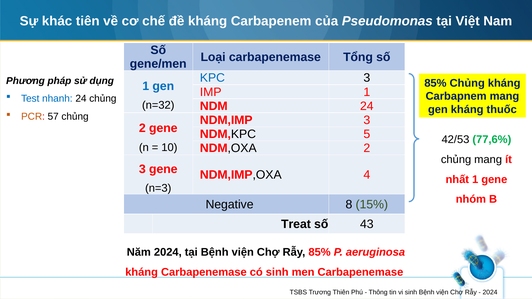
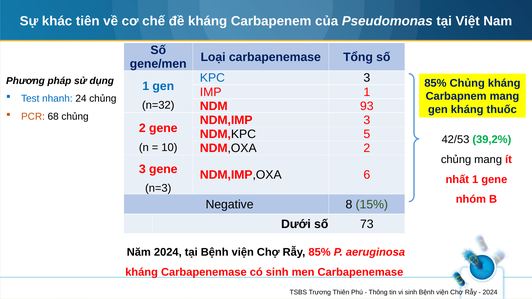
NDM 24: 24 -> 93 (367, 106)
57: 57 -> 68 (53, 117)
77,6%: 77,6% -> 39,2% (492, 140)
4: 4 -> 6 (367, 175)
Treat: Treat -> Dưới (296, 224)
43: 43 -> 73 (367, 224)
